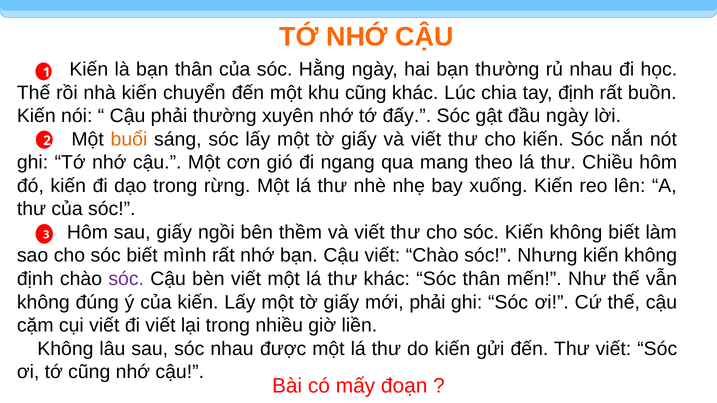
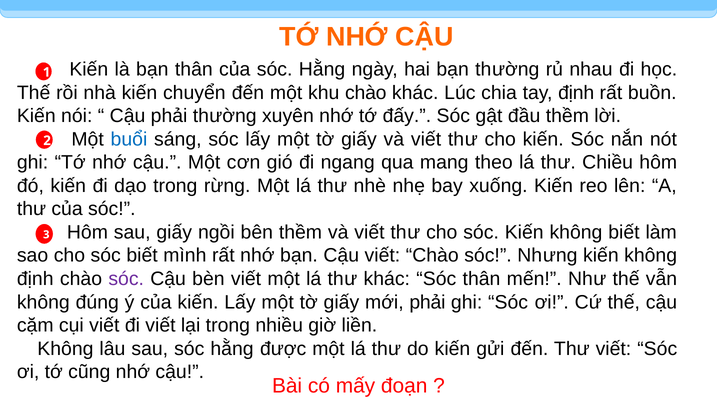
khu cũng: cũng -> chào (366, 93)
đầu ngày: ngày -> thềm (567, 116)
buổi colour: orange -> blue (129, 139)
sau sóc nhau: nhau -> hằng (232, 349)
